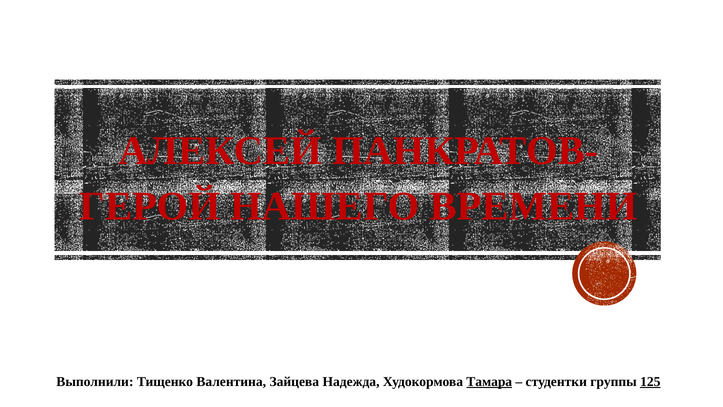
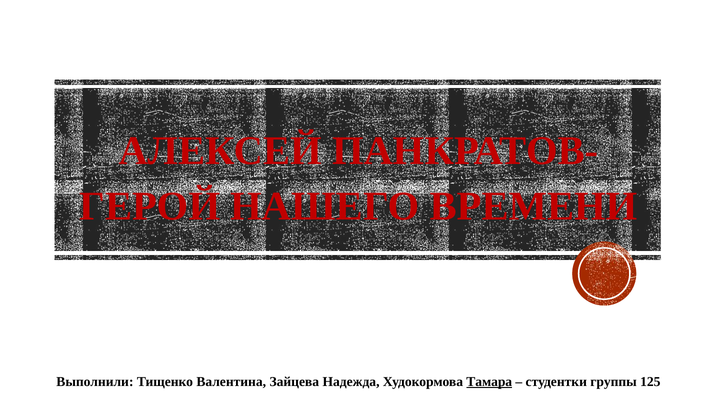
125 underline: present -> none (650, 381)
